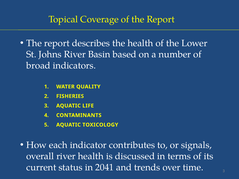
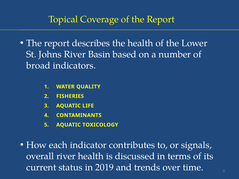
2041: 2041 -> 2019 (105, 168)
